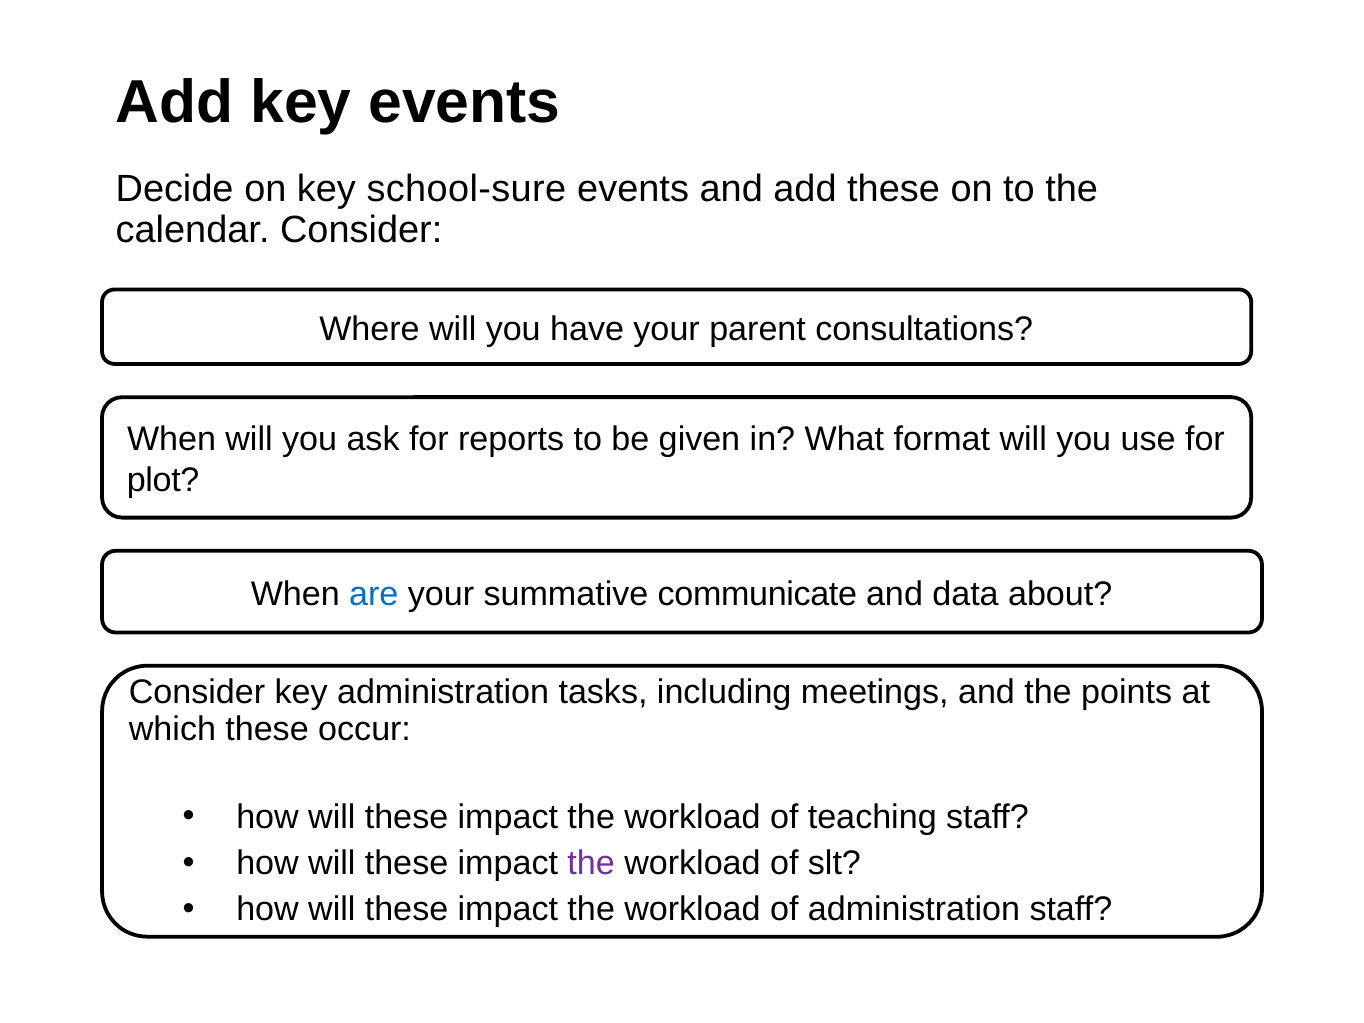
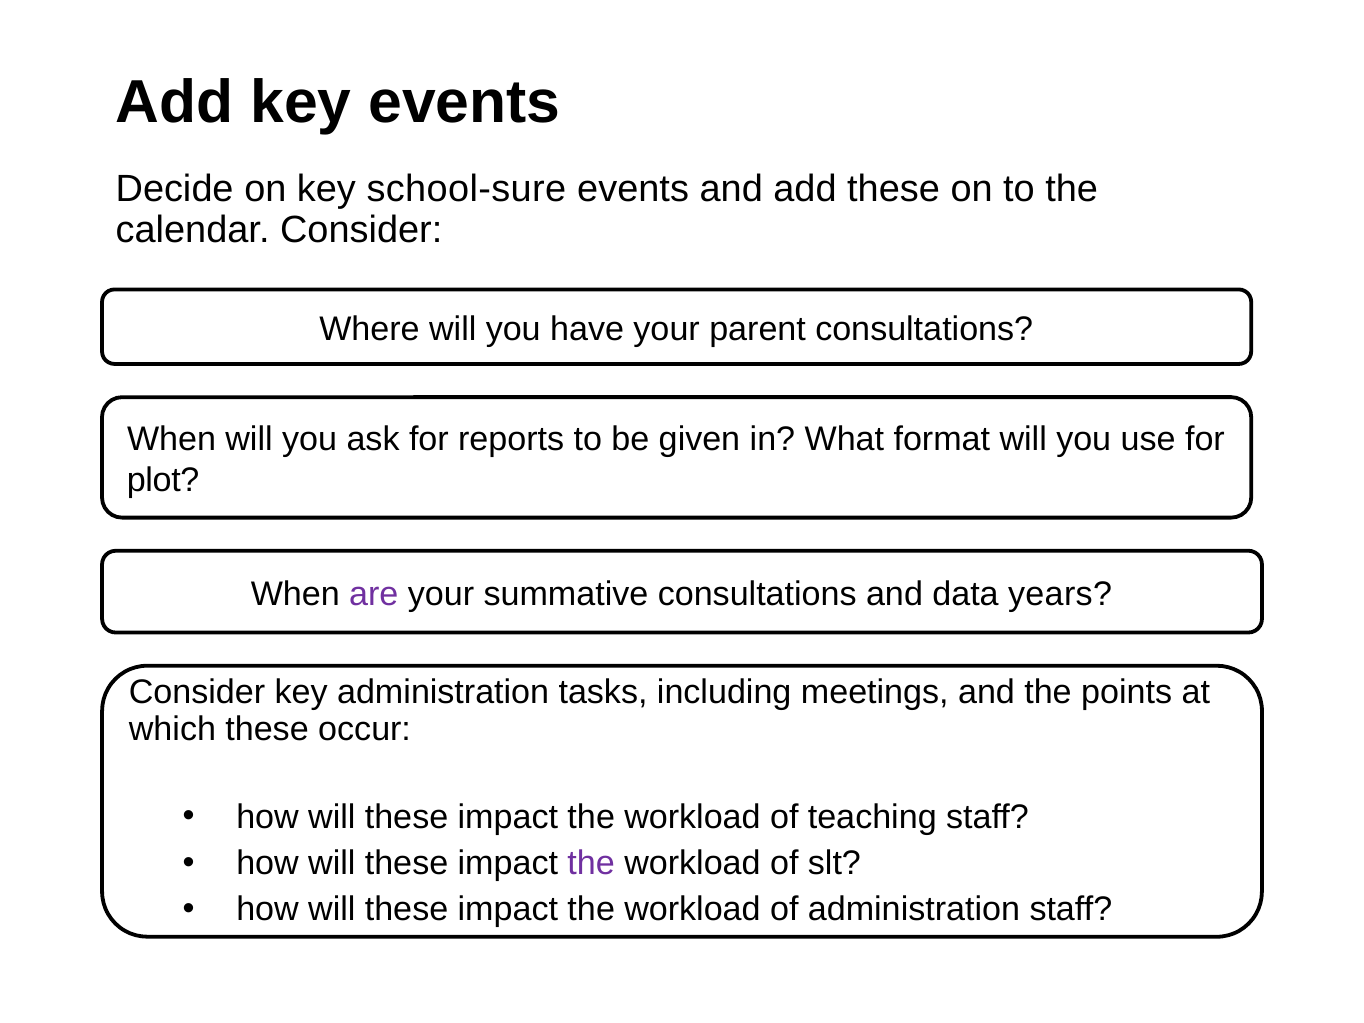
are colour: blue -> purple (374, 594)
summative communicate: communicate -> consultations (757, 594)
about: about -> years (1060, 594)
